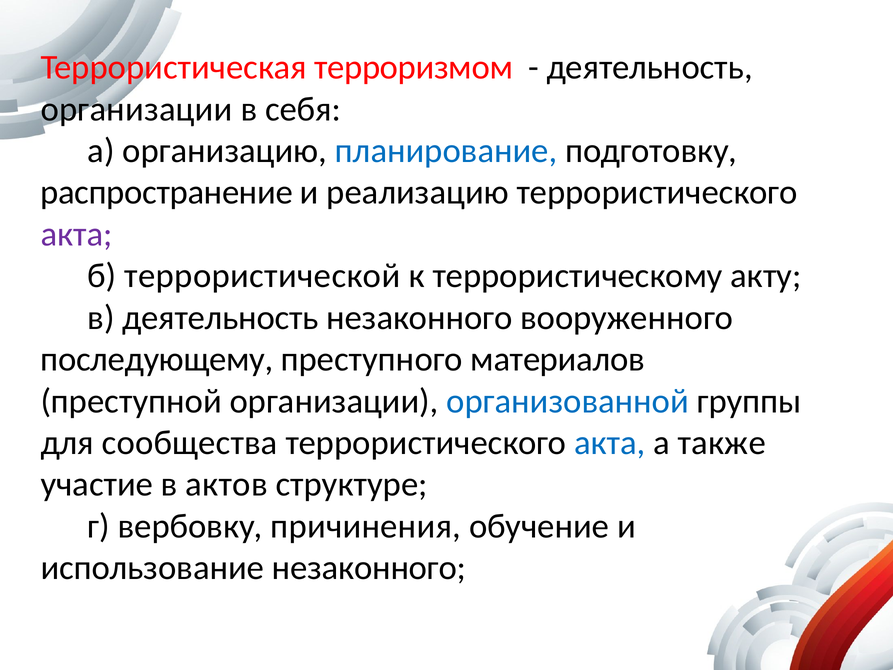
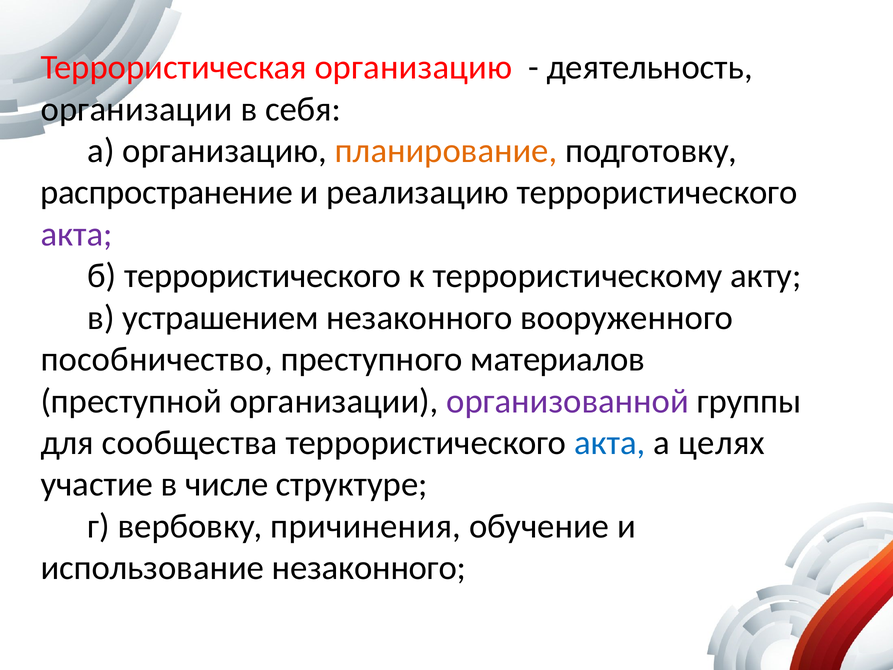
Террористическая терроризмом: терроризмом -> организацию (413, 67)
планирование colour: blue -> orange (446, 151)
б террористической: террористической -> террористического (263, 276)
в деятельность: деятельность -> устрашением (221, 318)
последующему: последующему -> пособничество (157, 359)
организованной colour: blue -> purple (568, 401)
также: также -> целях (722, 443)
актов: актов -> числе (227, 484)
